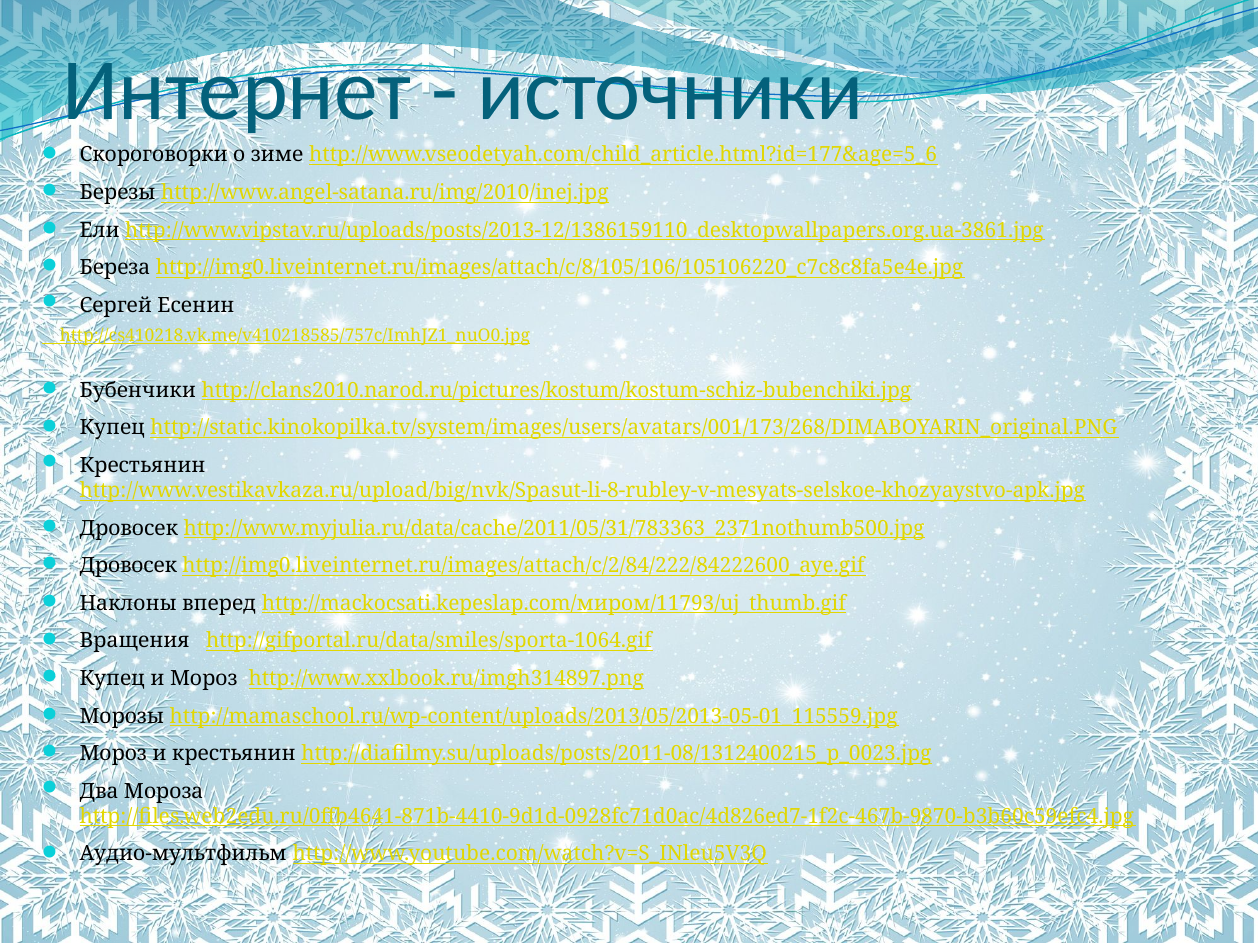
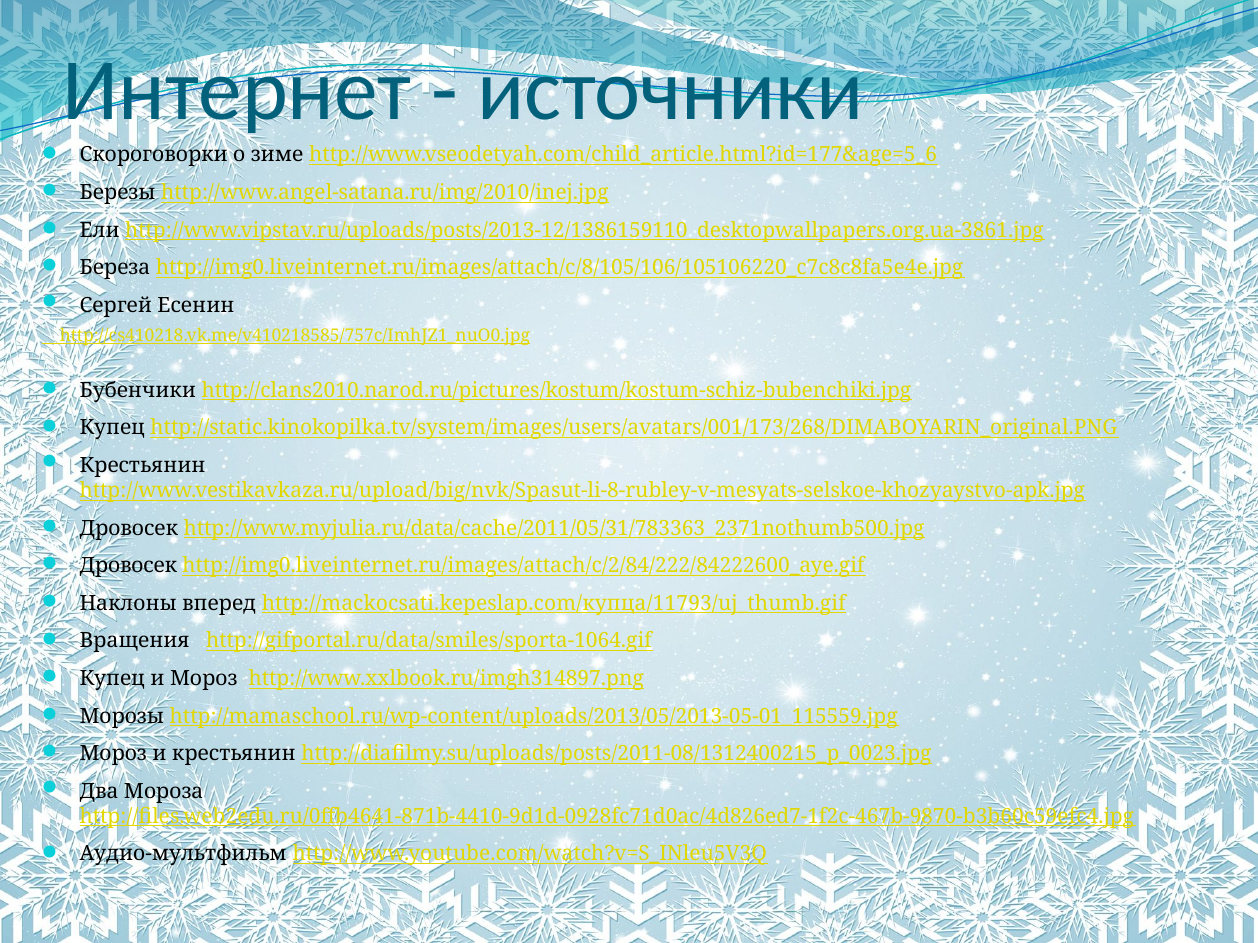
http://mackocsati.kepeslap.com/миром/11793/uj_thumb.gif: http://mackocsati.kepeslap.com/миром/11793/uj_thumb.gif -> http://mackocsati.kepeslap.com/купца/11793/uj_thumb.gif (554, 604)
